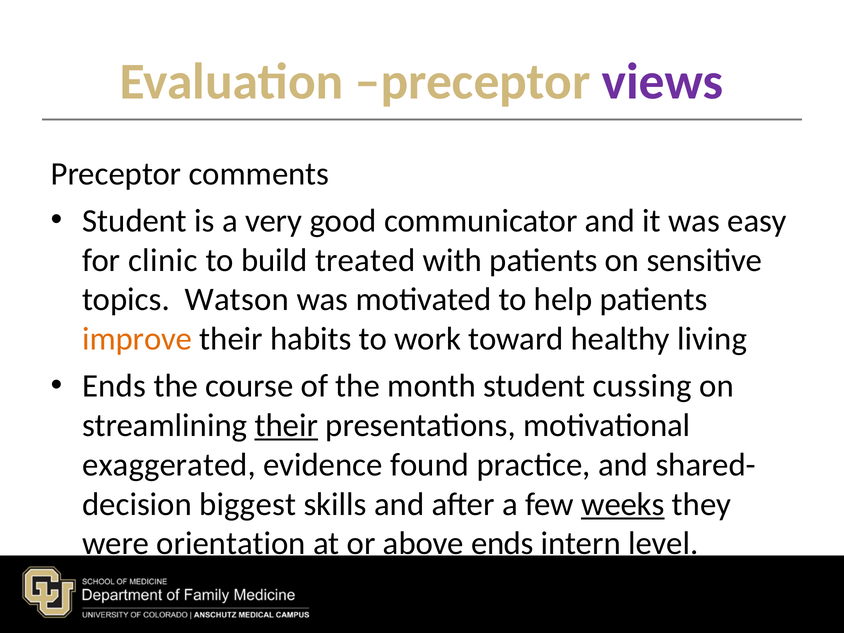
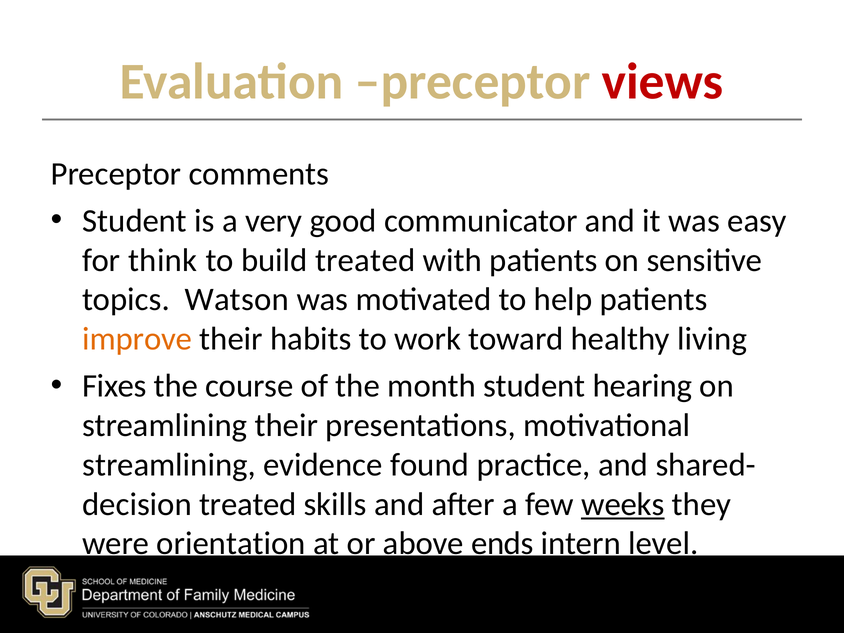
views colour: purple -> red (663, 82)
clinic: clinic -> think (163, 260)
Ends: Ends -> Fixes (114, 386)
cussing: cussing -> hearing (642, 386)
their underline: present -> none (286, 425)
exaggerated: exaggerated -> streamlining (169, 465)
biggest: biggest -> treated (248, 504)
